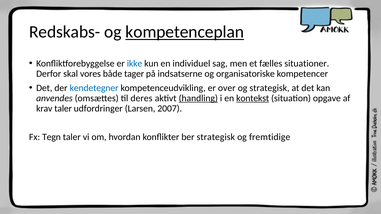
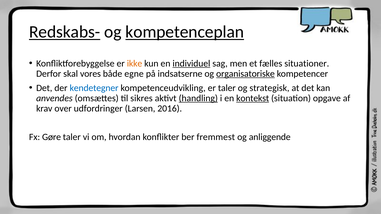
Redskabs- underline: none -> present (65, 32)
ikke colour: blue -> orange (135, 64)
individuel underline: none -> present (191, 64)
tager: tager -> egne (134, 74)
organisatoriske underline: none -> present (245, 74)
er over: over -> taler (227, 88)
deres: deres -> sikres (142, 98)
krav taler: taler -> over (63, 109)
2007: 2007 -> 2016 (170, 109)
Tegn: Tegn -> Gøre (52, 137)
ber strategisk: strategisk -> fremmest (216, 137)
fremtidige: fremtidige -> anliggende (270, 137)
